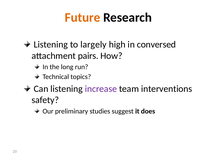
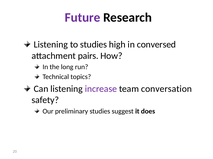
Future colour: orange -> purple (83, 18)
to largely: largely -> studies (94, 45)
interventions: interventions -> conversation (167, 89)
